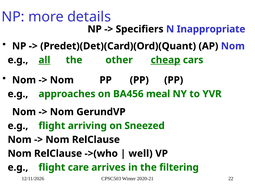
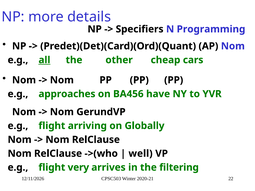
Inappropriate: Inappropriate -> Programming (211, 29)
cheap underline: present -> none (166, 60)
meal: meal -> have (158, 94)
Sneezed: Sneezed -> Globally (145, 126)
care: care -> very (78, 168)
